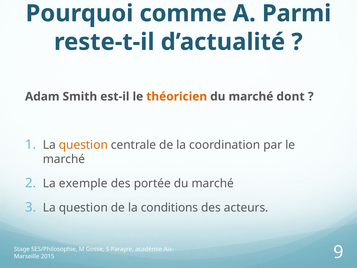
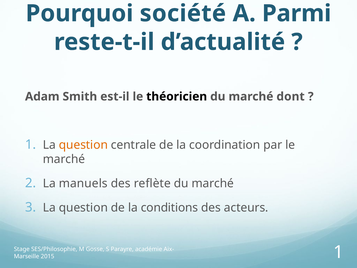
comme: comme -> société (183, 13)
théoricien colour: orange -> black (177, 96)
exemple: exemple -> manuels (83, 183)
portée: portée -> reflète (152, 183)
2015 9: 9 -> 1 (338, 252)
